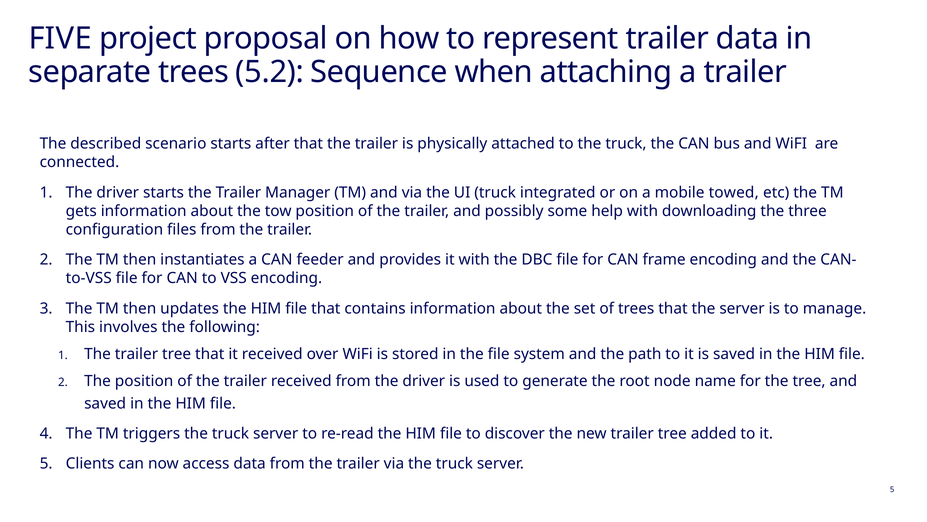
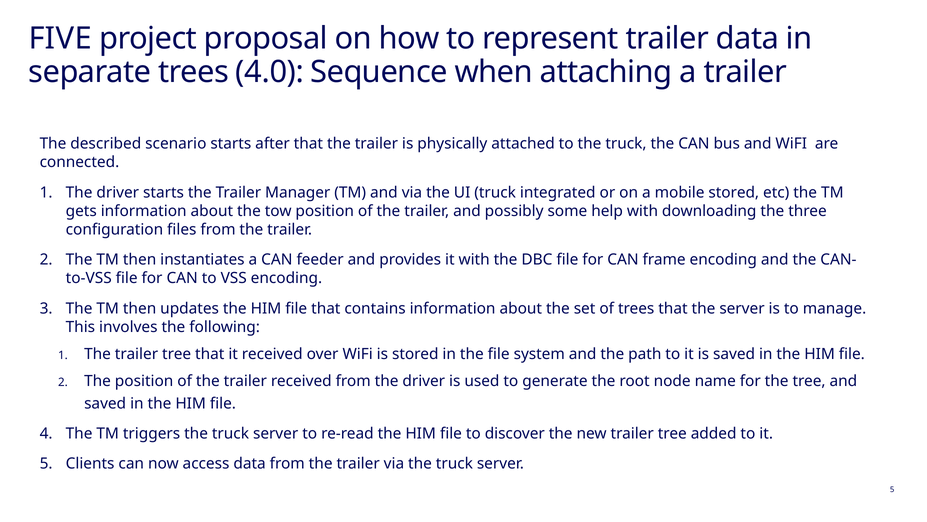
5.2: 5.2 -> 4.0 (270, 72)
mobile towed: towed -> stored (734, 192)
